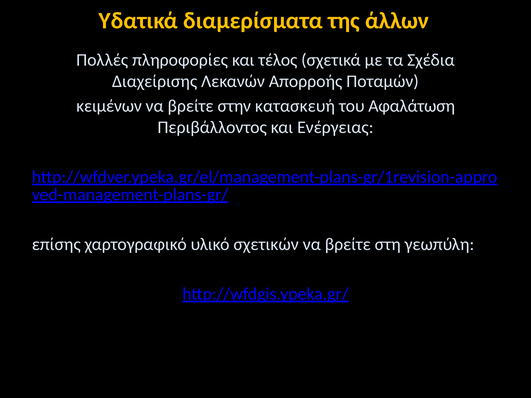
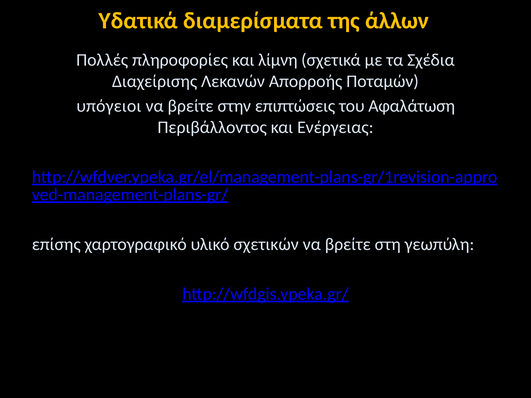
τέλος: τέλος -> λίμνη (278, 60)
κειμένων: κειμένων -> υπόγειοι (109, 106)
κατασκευή: κατασκευή -> επιπτώσεις (295, 106)
